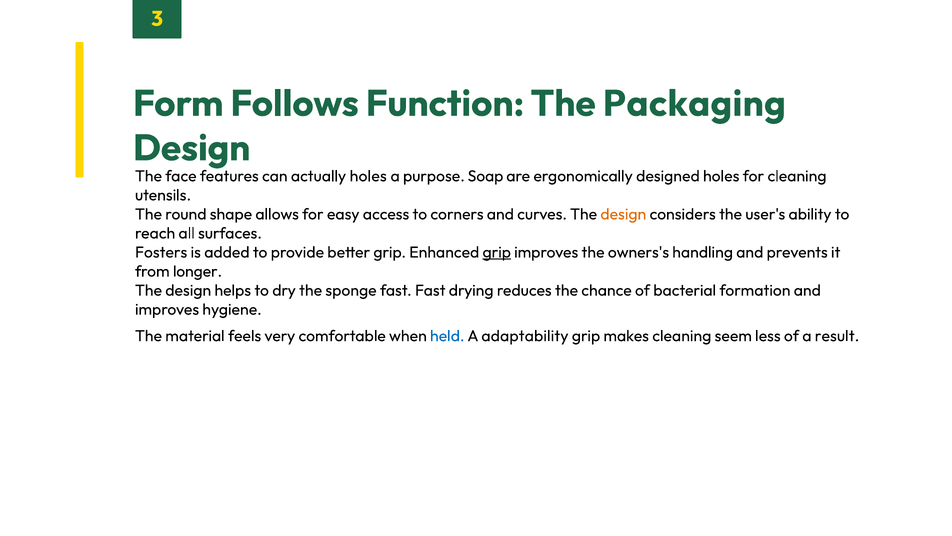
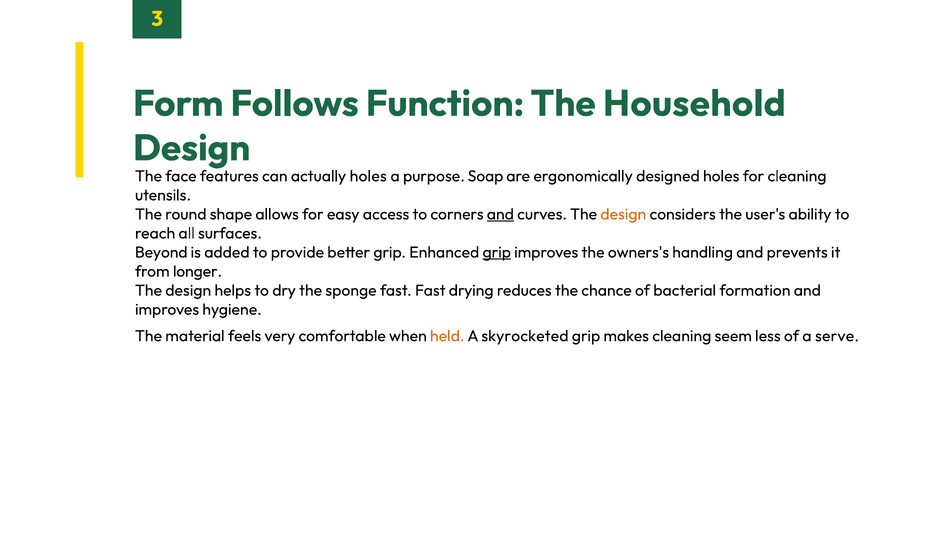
Packaging: Packaging -> Household (694, 104)
and underline: none -> present (500, 214)
Fosters: Fosters -> Beyond (161, 252)
held colour: blue -> orange (447, 336)
adaptability: adaptability -> skyrocketed (525, 336)
result: result -> serve (837, 336)
